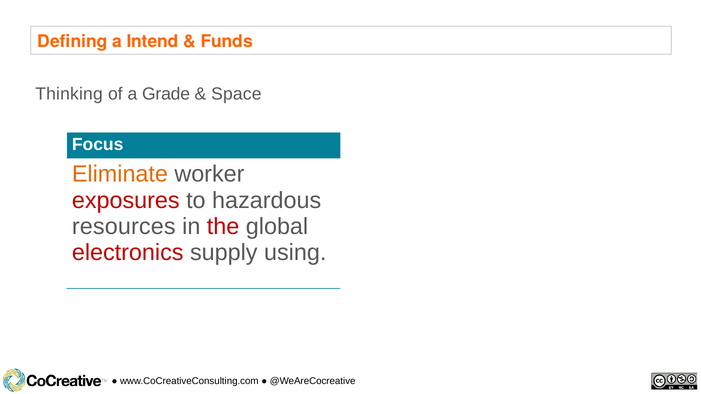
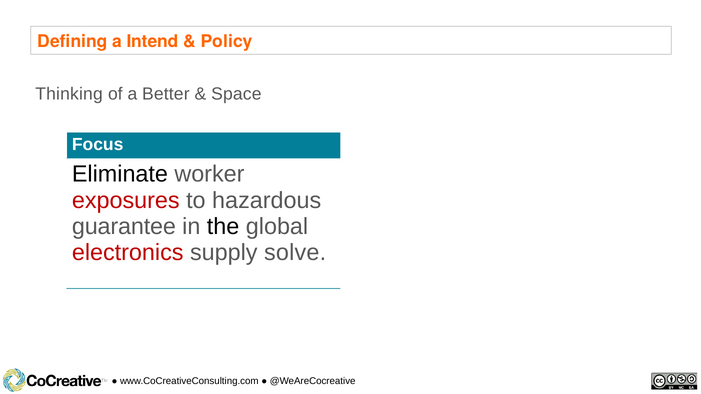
Funds: Funds -> Policy (227, 41)
Grade: Grade -> Better (166, 94)
Eliminate colour: orange -> black (120, 174)
resources: resources -> guarantee (124, 227)
the colour: red -> black (223, 227)
using: using -> solve (295, 253)
